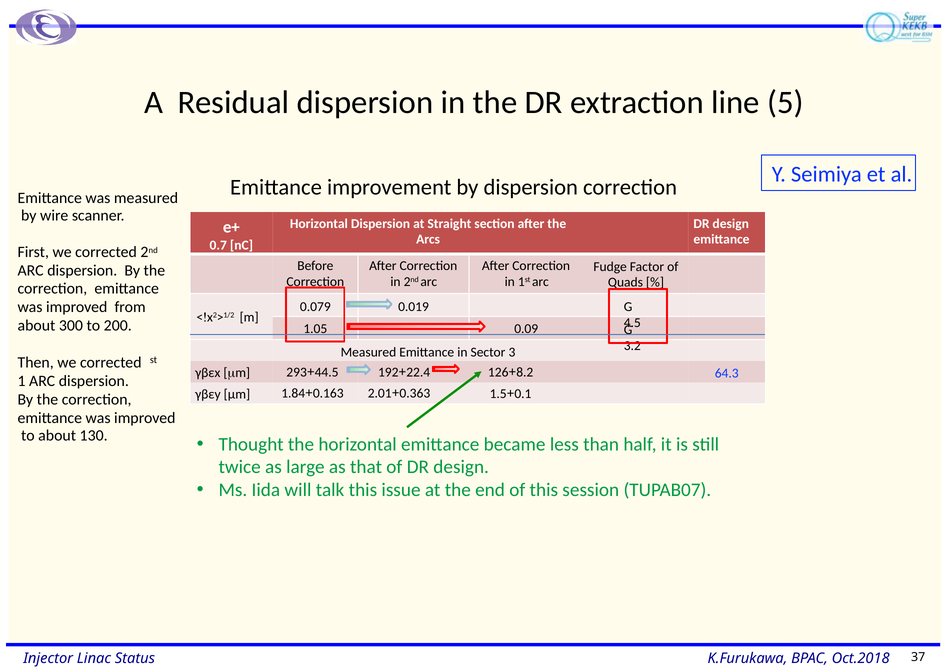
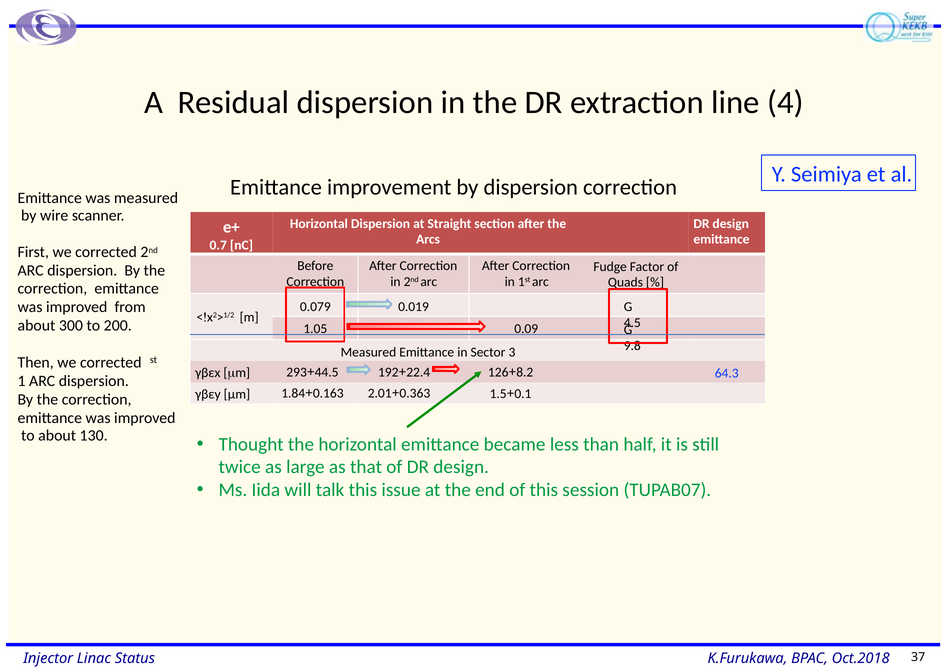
5: 5 -> 4 (785, 103)
3.2: 3.2 -> 9.8 (632, 346)
